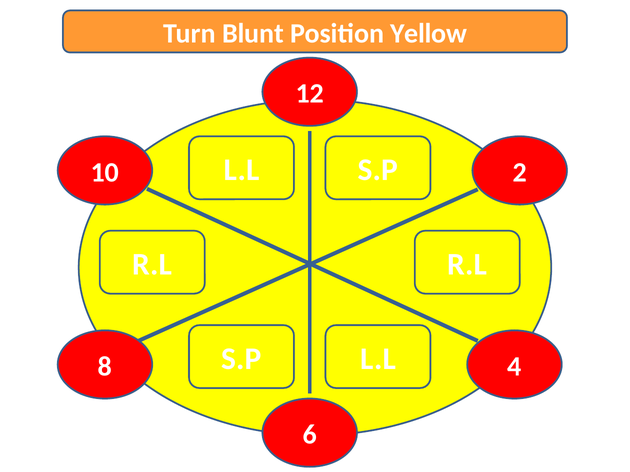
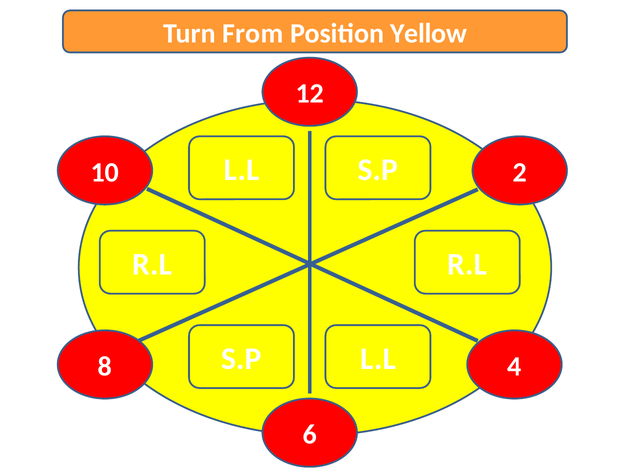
Blunt: Blunt -> From (253, 33)
